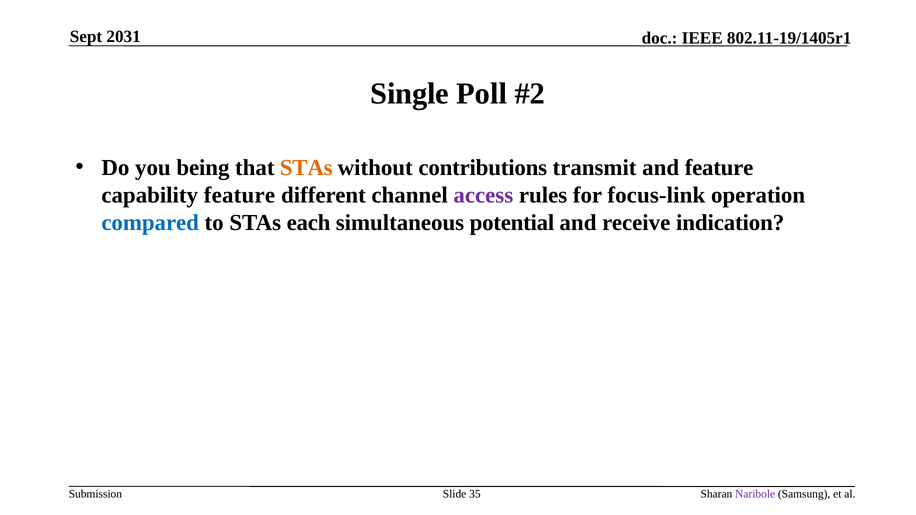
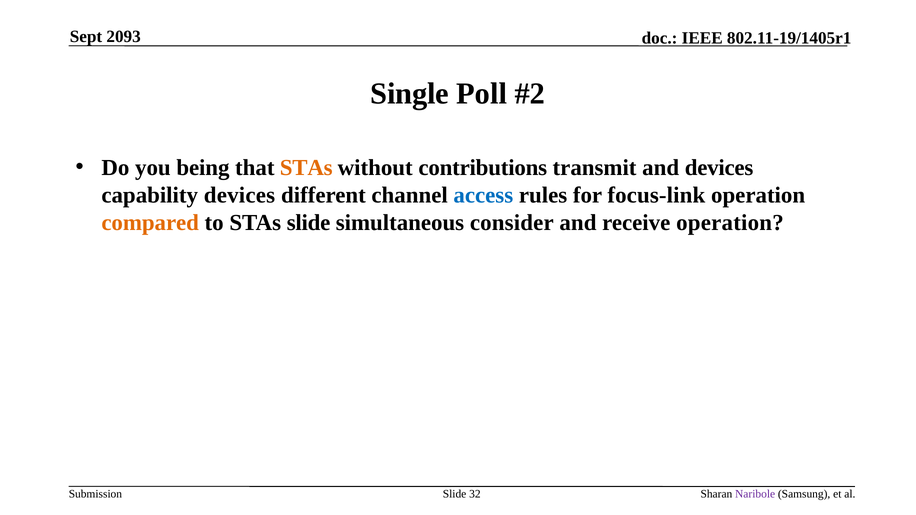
2031: 2031 -> 2093 (124, 36)
and feature: feature -> devices (719, 168)
capability feature: feature -> devices (239, 195)
access colour: purple -> blue (483, 195)
compared colour: blue -> orange (150, 223)
STAs each: each -> slide (309, 223)
potential: potential -> consider (512, 223)
receive indication: indication -> operation (730, 223)
35: 35 -> 32 (475, 494)
